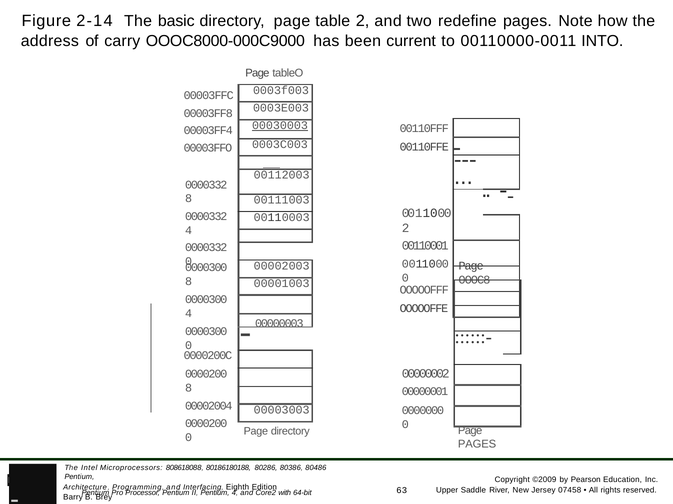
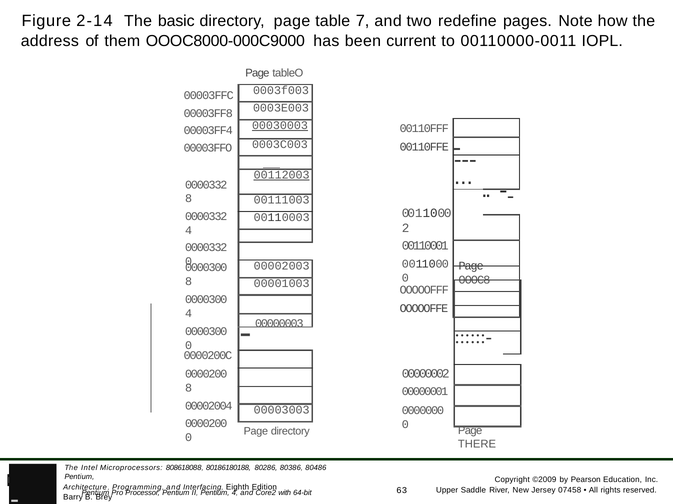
table 2: 2 -> 7 (363, 21)
carry: carry -> them (122, 41)
INTO: INTO -> IOPL (602, 41)
00112003 underline: none -> present (282, 175)
PAGES: PAGES -> THERE (477, 445)
